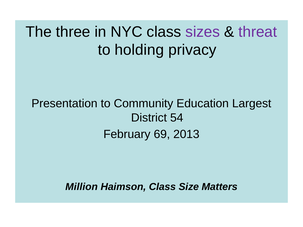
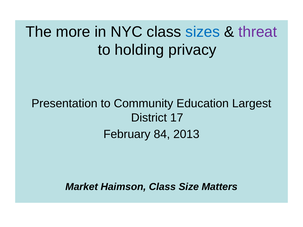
three: three -> more (73, 32)
sizes colour: purple -> blue (203, 32)
54: 54 -> 17 (177, 118)
69: 69 -> 84 (162, 134)
Million: Million -> Market (82, 187)
